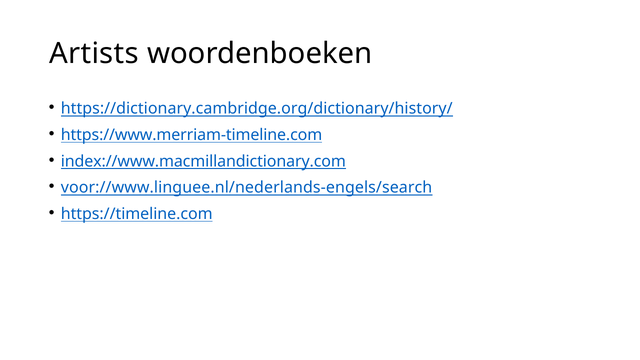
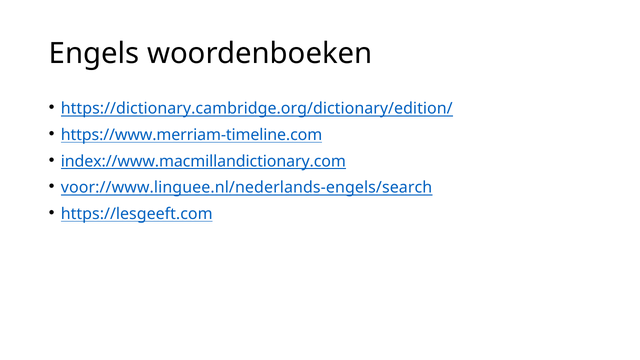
Artists: Artists -> Engels (94, 54)
https://dictionary.cambridge.org/dictionary/history/: https://dictionary.cambridge.org/dictionary/history/ -> https://dictionary.cambridge.org/dictionary/edition/ (257, 109)
https://timeline.com: https://timeline.com -> https://lesgeeft.com (137, 214)
